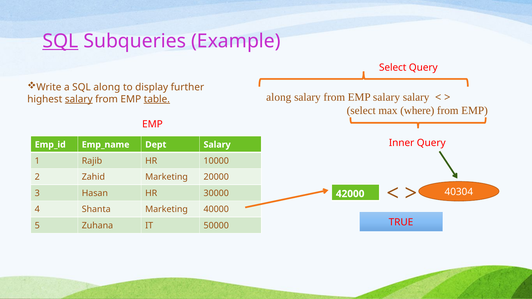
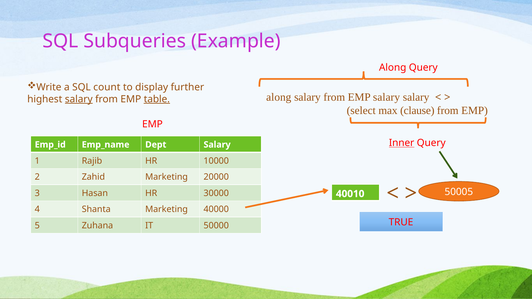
SQL underline: present -> none (60, 41)
Select: Select -> Along (393, 68)
SQL along: along -> count (107, 87)
where: where -> clause (417, 111)
Inner underline: none -> present (402, 143)
40304: 40304 -> 50005 (459, 192)
42000: 42000 -> 40010 (350, 194)
